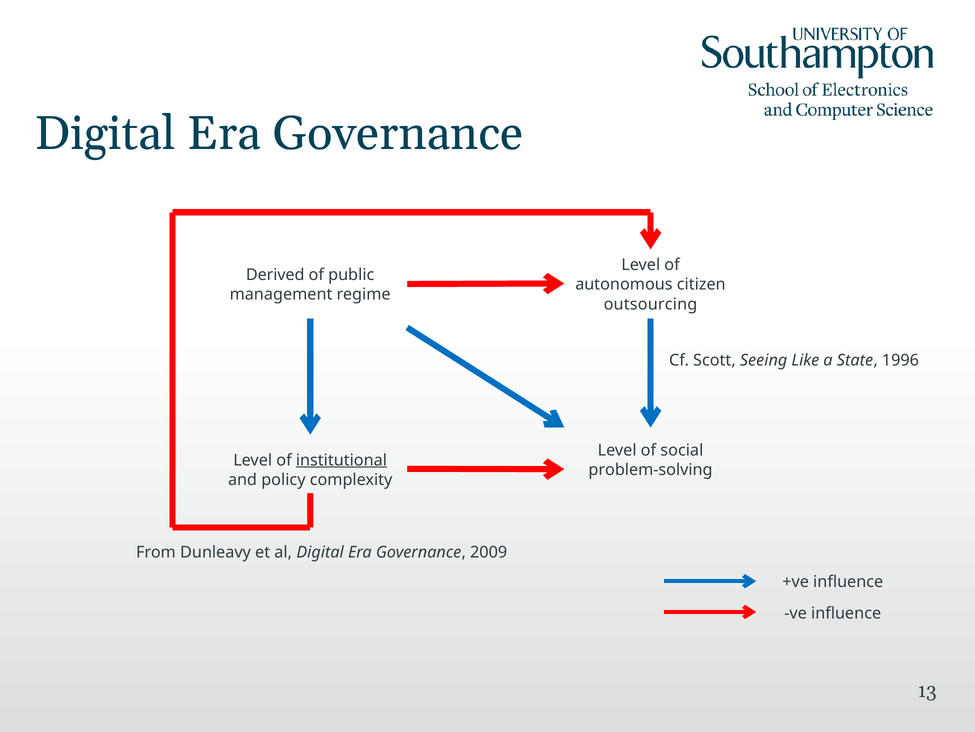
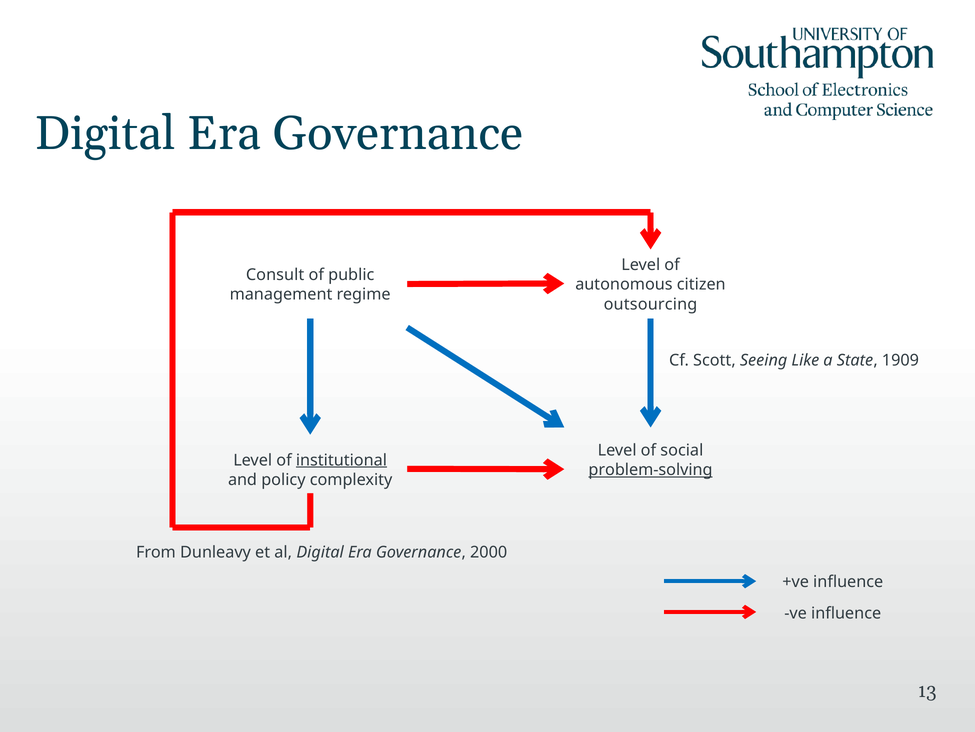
Derived: Derived -> Consult (275, 275)
1996: 1996 -> 1909 (900, 360)
problem-solving underline: none -> present (651, 469)
2009: 2009 -> 2000 (489, 552)
